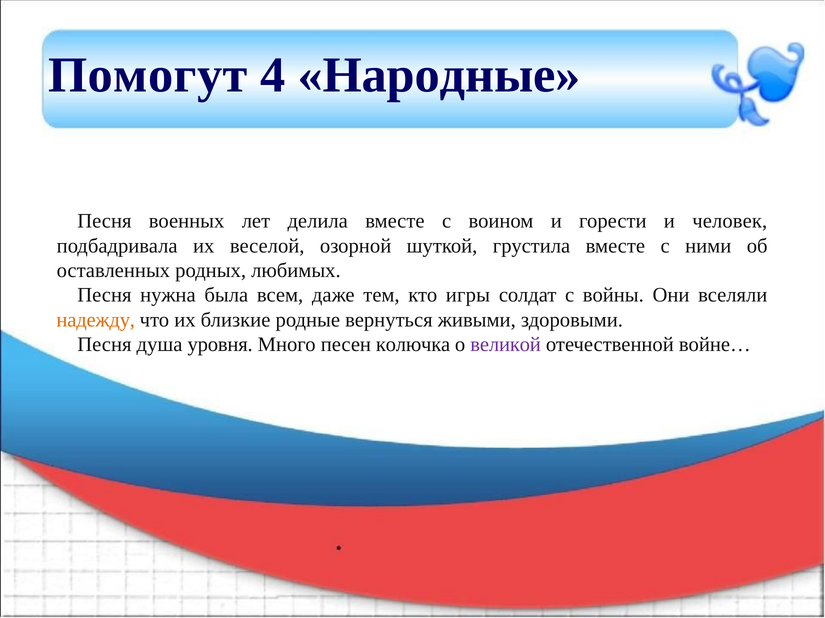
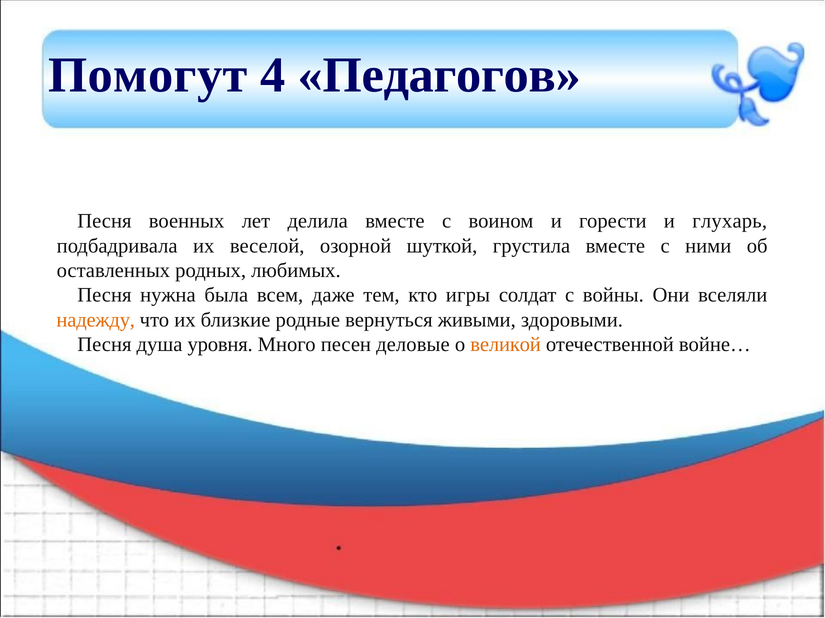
Народные: Народные -> Педагогов (439, 75)
человек: человек -> глухарь (730, 221)
колючка: колючка -> деловые (413, 345)
великой colour: purple -> orange (506, 345)
